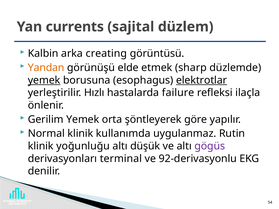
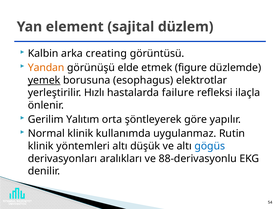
currents: currents -> element (75, 27)
sharp: sharp -> figure (191, 68)
elektrotlar underline: present -> none (202, 80)
Gerilim Yemek: Yemek -> Yalıtım (83, 120)
yoğunluğu: yoğunluğu -> yöntemleri (83, 146)
gögüs colour: purple -> blue (210, 146)
terminal: terminal -> aralıkları (121, 159)
92-derivasyonlu: 92-derivasyonlu -> 88-derivasyonlu (198, 159)
